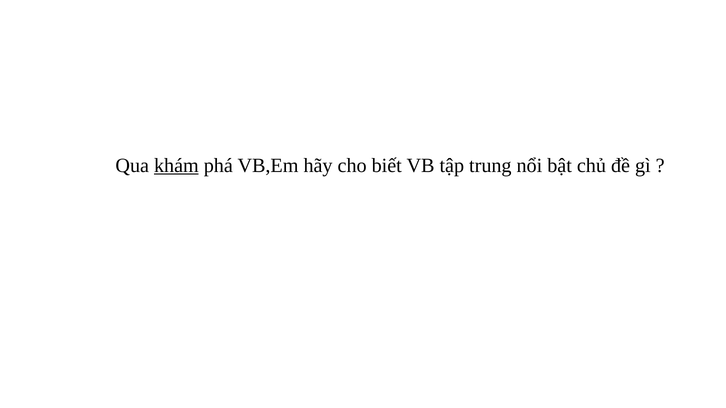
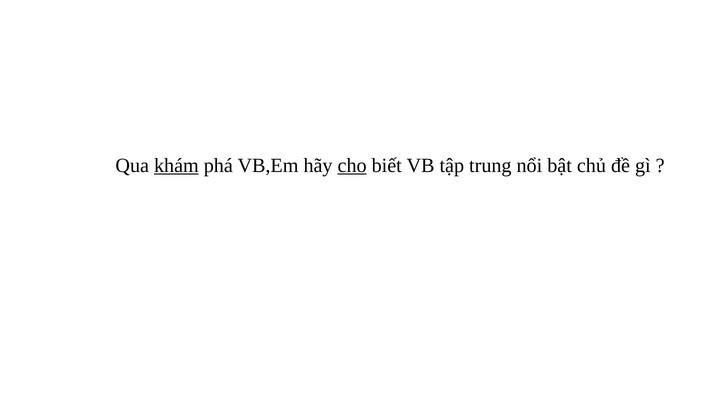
cho underline: none -> present (352, 166)
